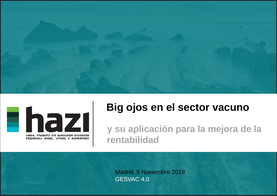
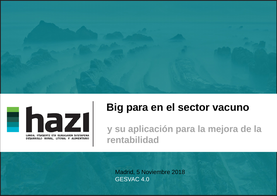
Big ojos: ojos -> para (137, 108)
